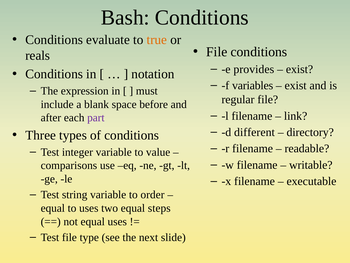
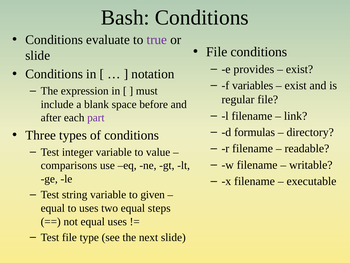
true colour: orange -> purple (157, 40)
reals: reals -> slide (38, 55)
different: different -> formulas (255, 132)
order: order -> given (153, 194)
